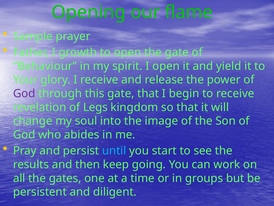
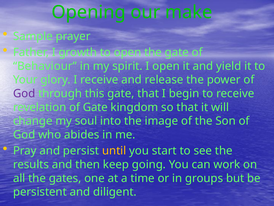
flame: flame -> make (189, 12)
of Legs: Legs -> Gate (95, 107)
until colour: light blue -> yellow (114, 150)
